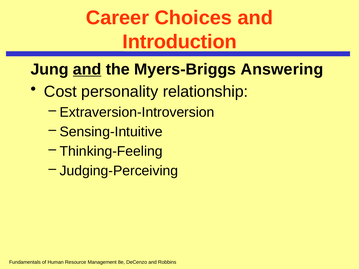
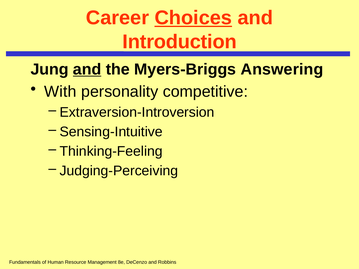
Choices underline: none -> present (193, 18)
Cost: Cost -> With (60, 92)
relationship: relationship -> competitive (205, 92)
